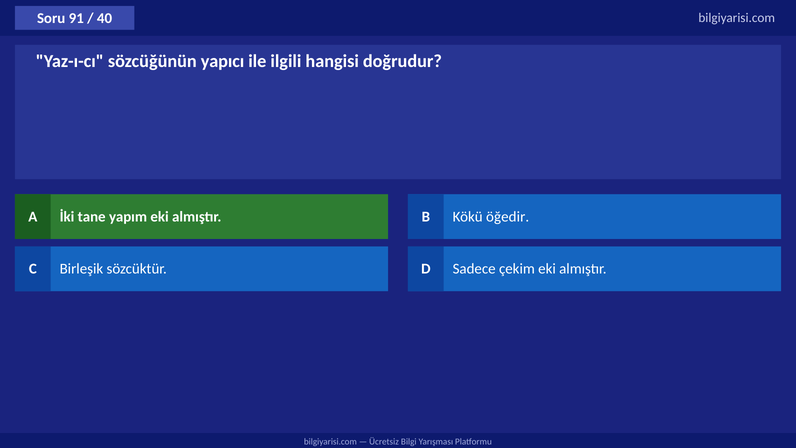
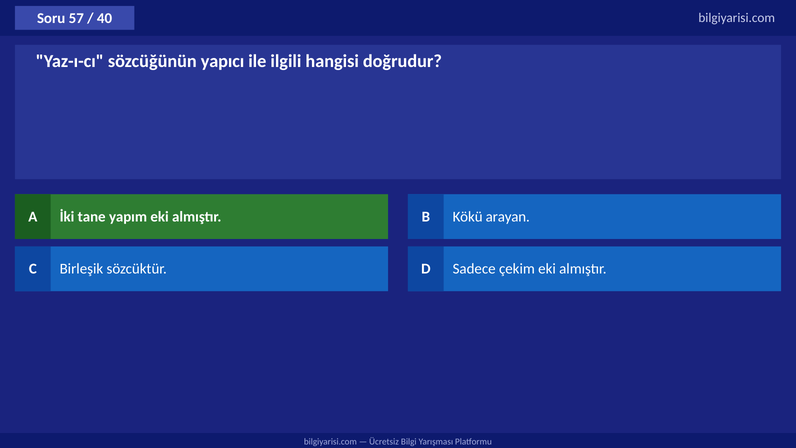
91: 91 -> 57 (76, 18)
öğedir: öğedir -> arayan (508, 217)
